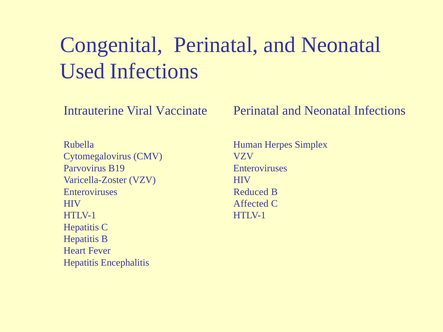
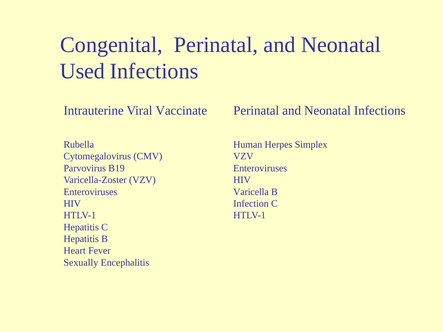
Reduced: Reduced -> Varicella (251, 192)
Affected: Affected -> Infection (251, 204)
Hepatitis: Hepatitis -> Sexually (81, 263)
